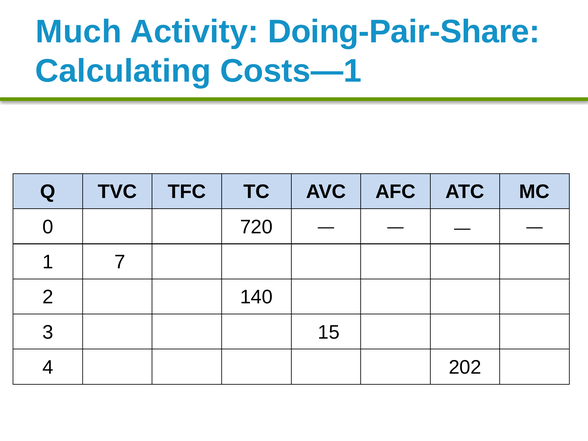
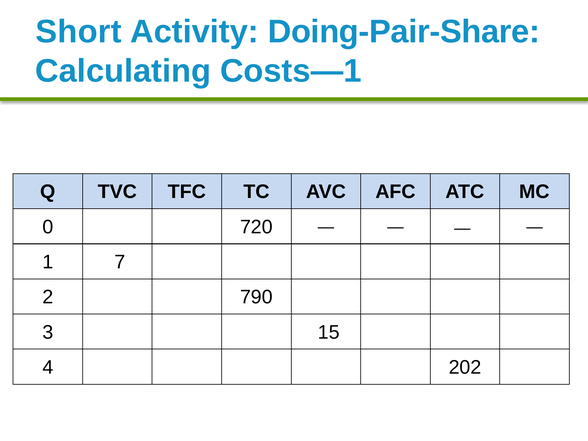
Much: Much -> Short (79, 32)
140: 140 -> 790 (256, 297)
